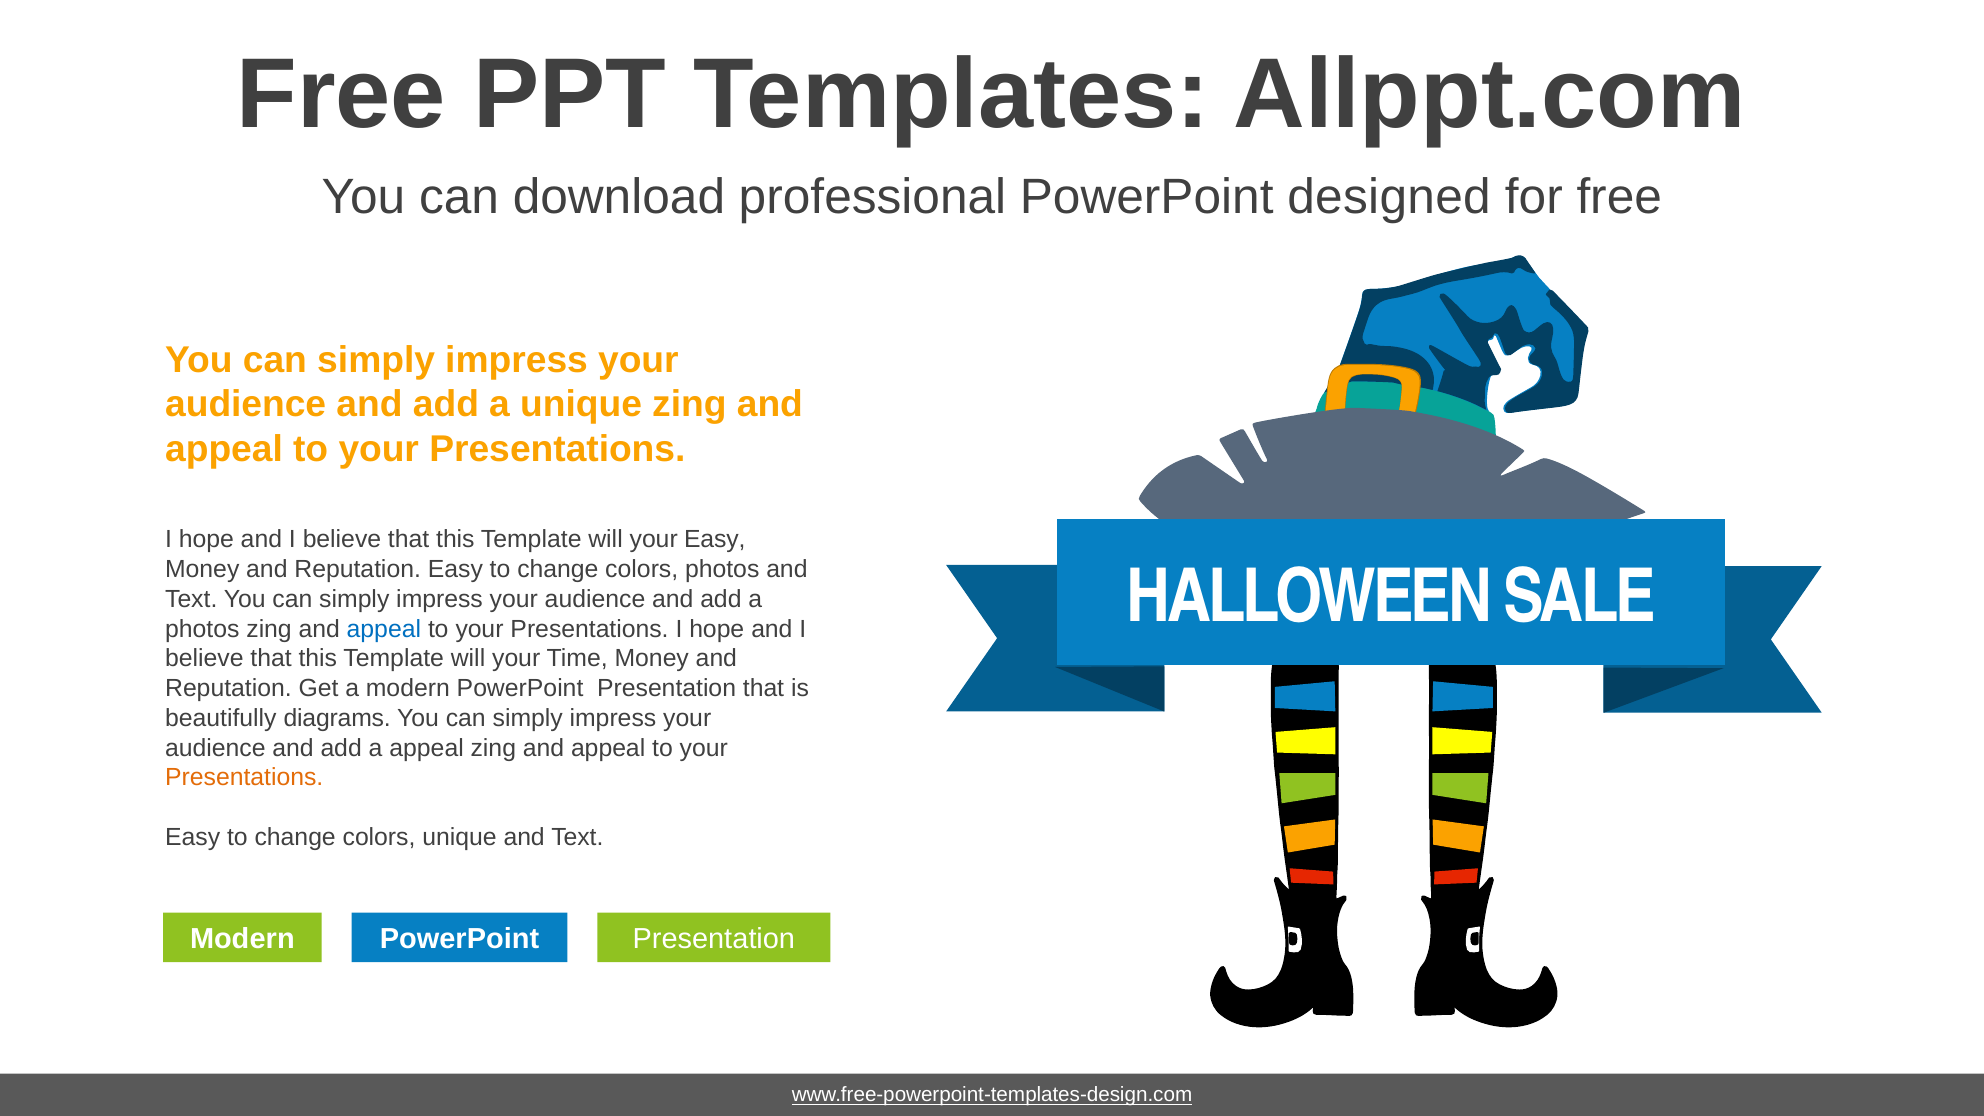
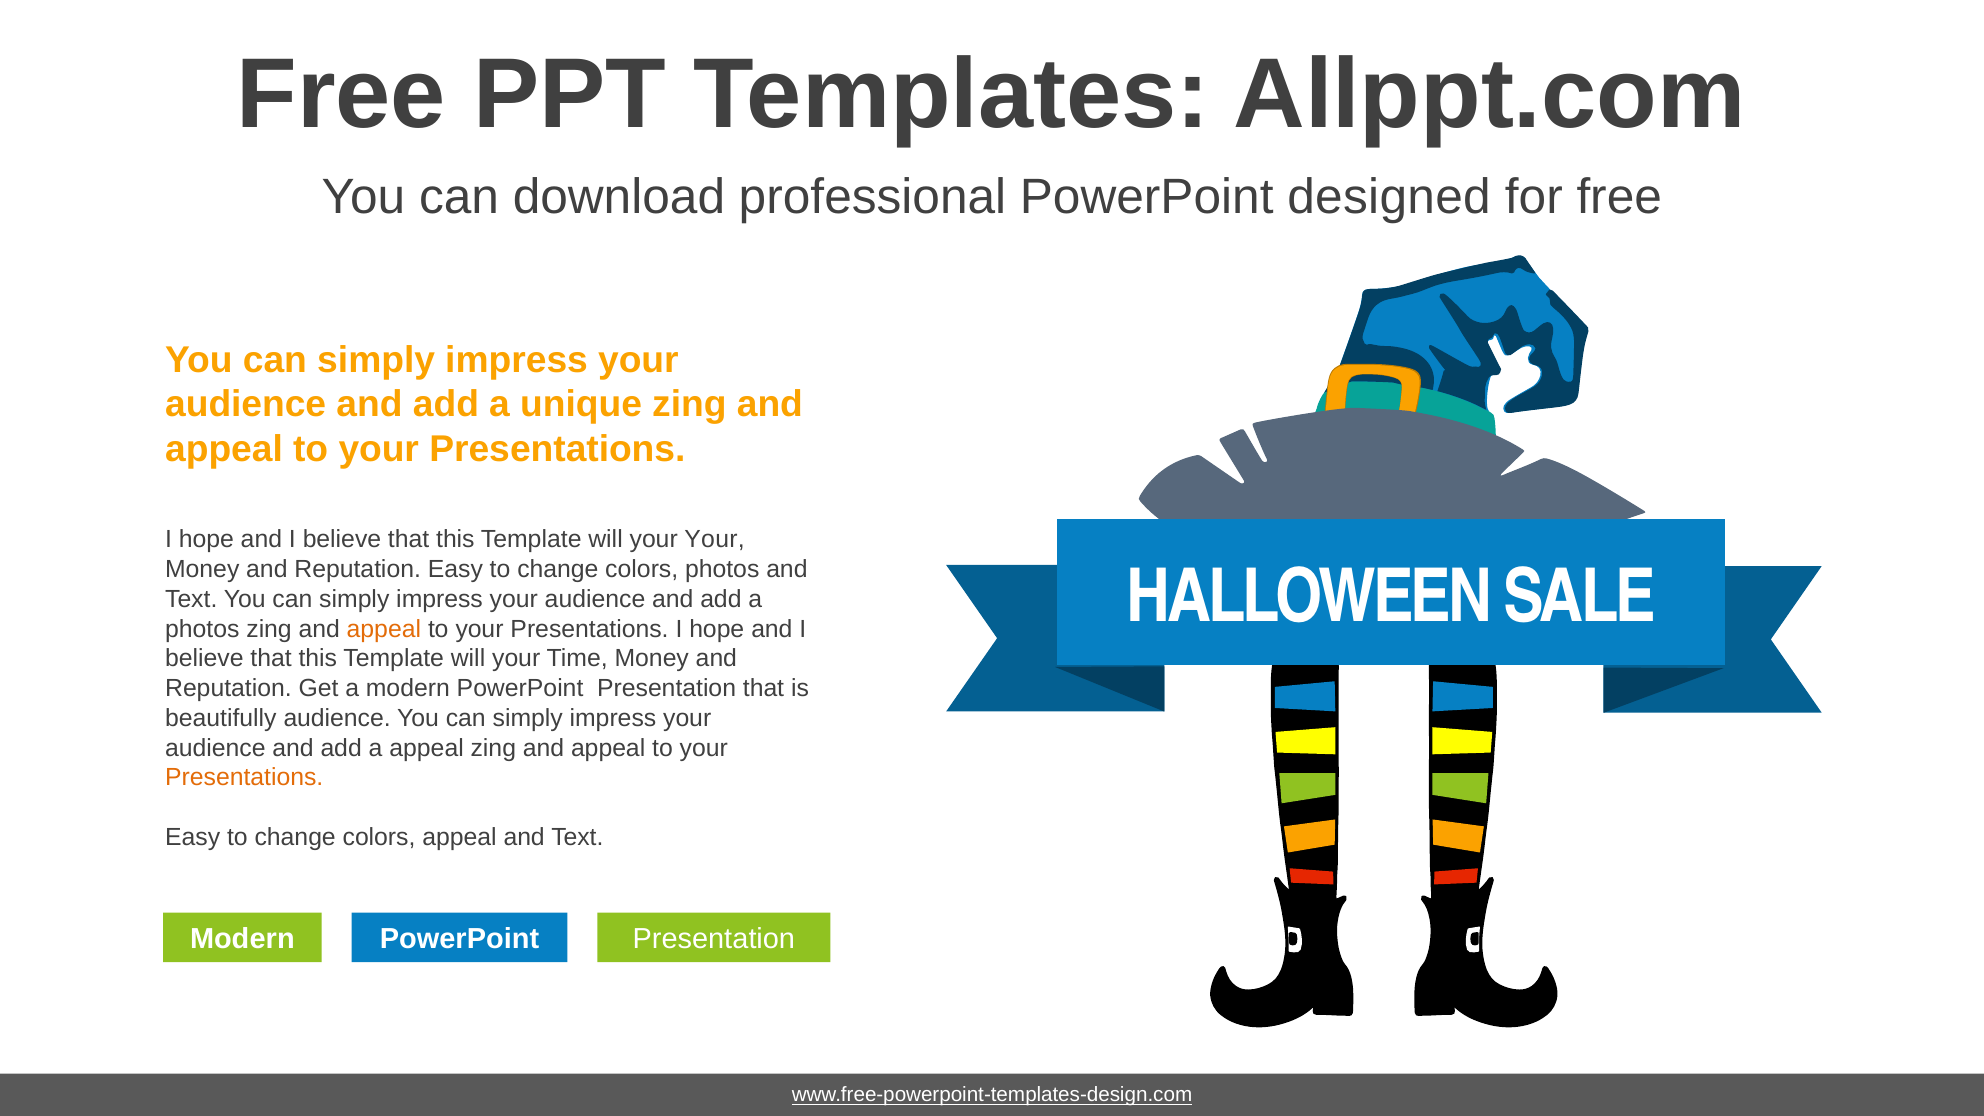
your Easy: Easy -> Your (715, 540)
appeal colour: blue -> orange (384, 629)
beautifully diagrams: diagrams -> audience (337, 718)
colors unique: unique -> appeal (459, 837)
